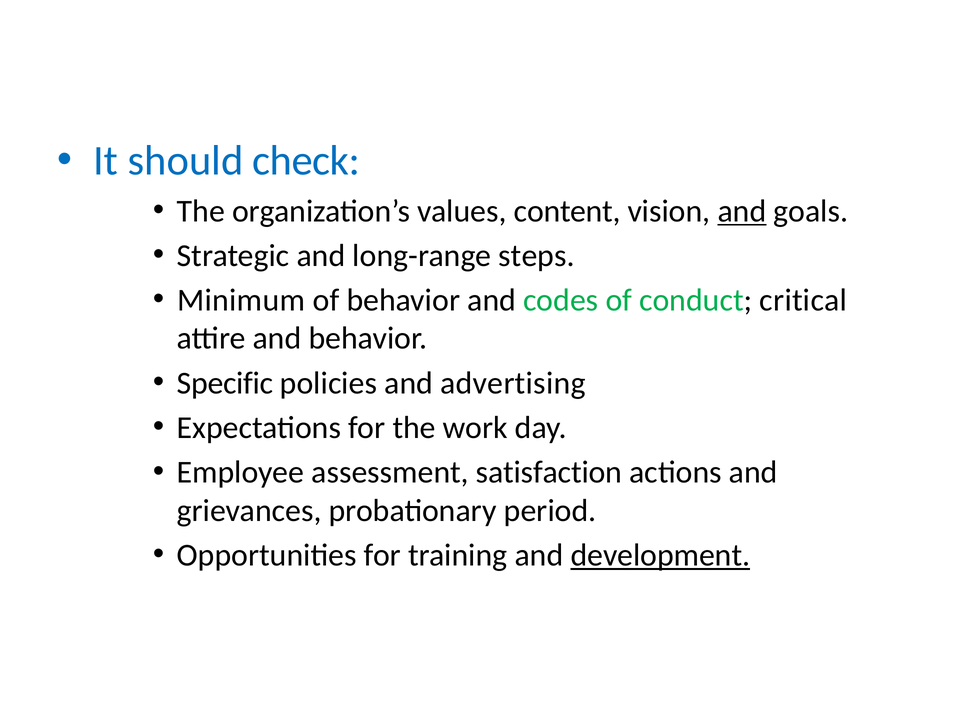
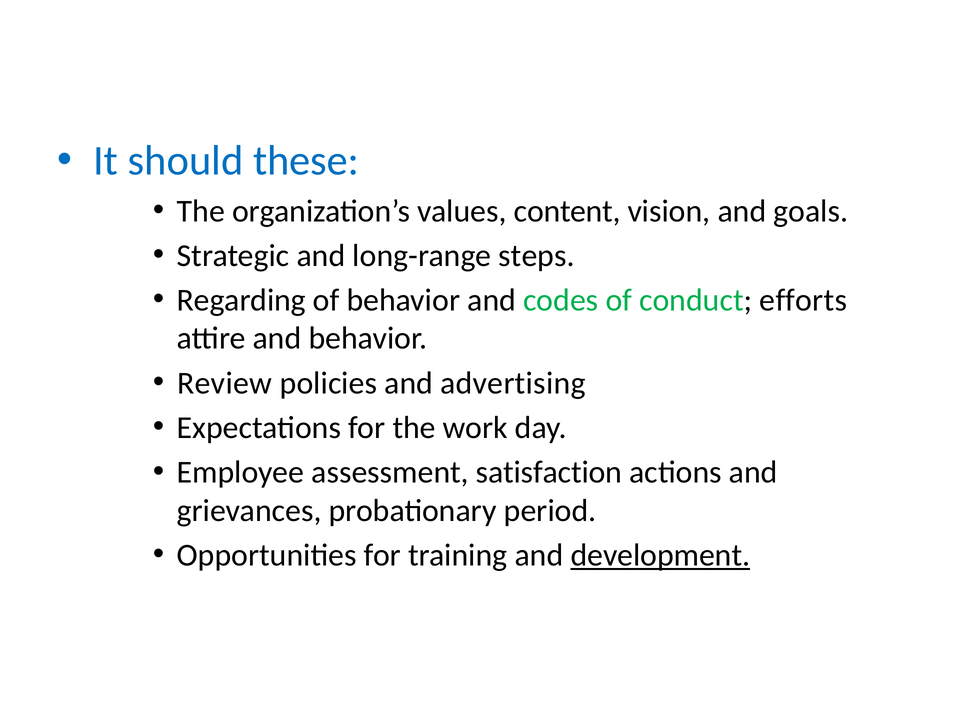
check: check -> these (306, 161)
and underline: present -> none (742, 211)
Minimum: Minimum -> Regarding (241, 300)
critical: critical -> efforts (803, 300)
Specific: Specific -> Review (225, 383)
